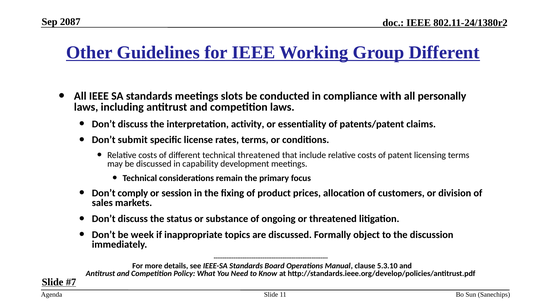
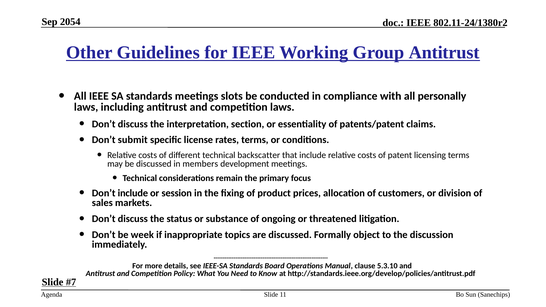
2087: 2087 -> 2054 (70, 22)
Group Different: Different -> Antitrust (444, 52)
activity: activity -> section (248, 124)
technical threatened: threatened -> backscatter (259, 155)
capability: capability -> members (200, 164)
Don’t comply: comply -> include (133, 193)
